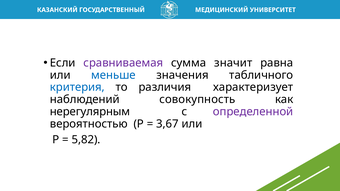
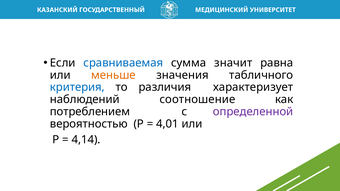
сравниваемая colour: purple -> blue (123, 63)
меньше colour: blue -> orange (113, 75)
совокупность: совокупность -> соотношение (197, 100)
нерегулярным: нерегулярным -> потреблением (90, 112)
3,67: 3,67 -> 4,01 (167, 124)
5,82: 5,82 -> 4,14 (86, 140)
